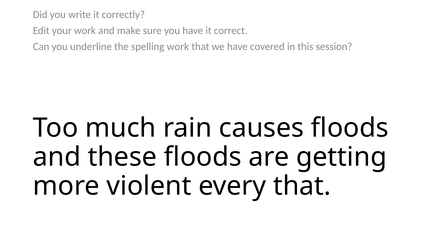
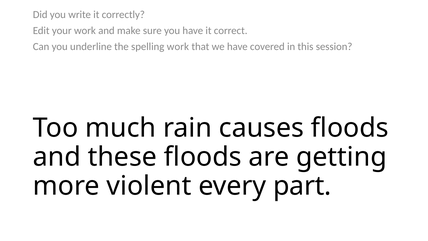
every that: that -> part (302, 186)
